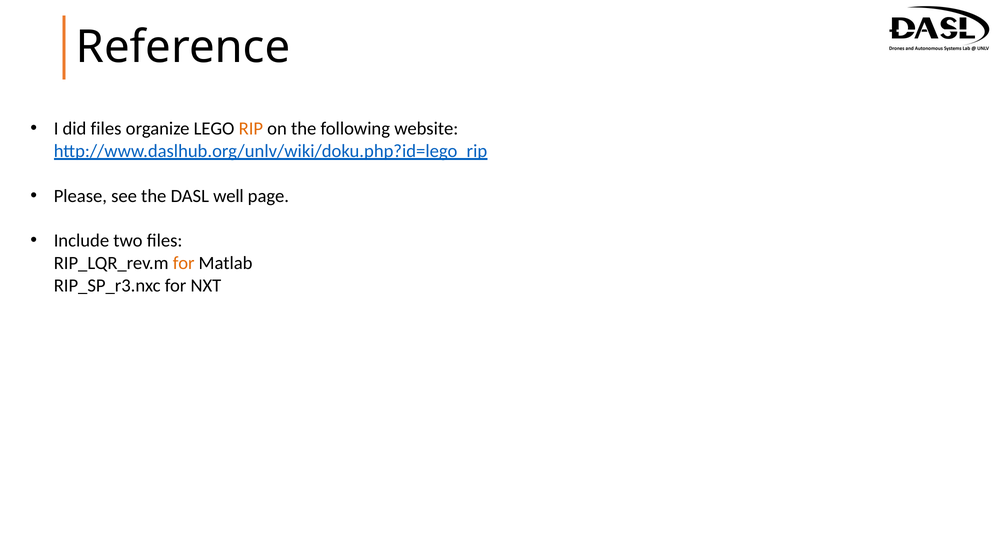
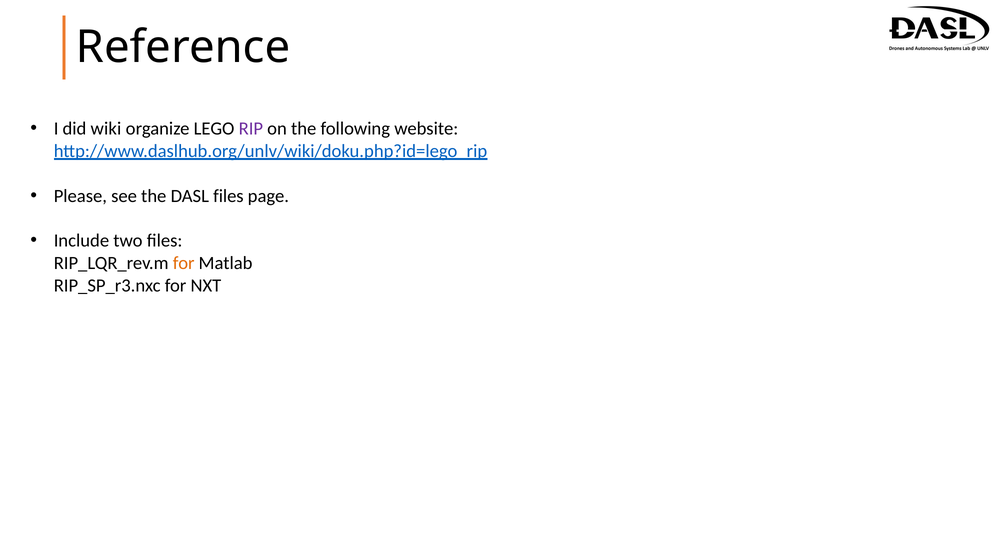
did files: files -> wiki (106, 129)
RIP colour: orange -> purple (251, 129)
DASL well: well -> files (228, 196)
